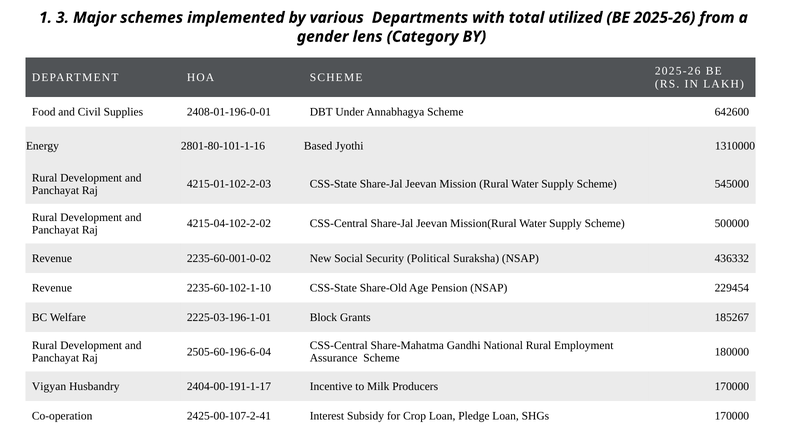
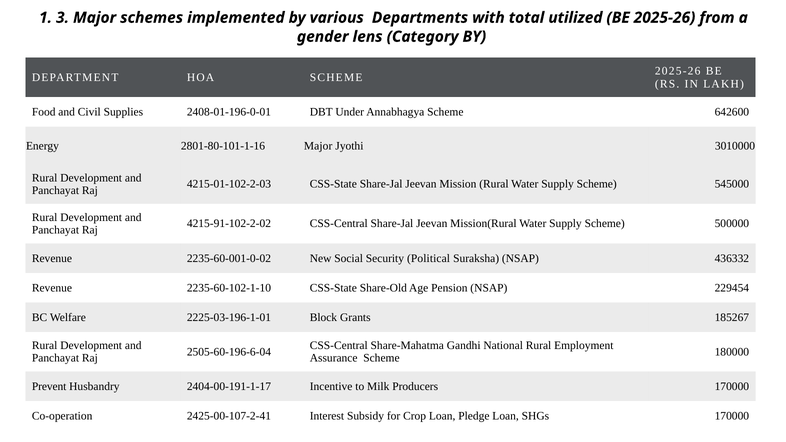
2801-80-101-1-16 Based: Based -> Major (318, 146)
1310000: 1310000 -> 3010000 (735, 146)
4215-04-102-2-02: 4215-04-102-2-02 -> 4215-91-102-2-02 (229, 224)
Vigyan: Vigyan -> Prevent (49, 386)
